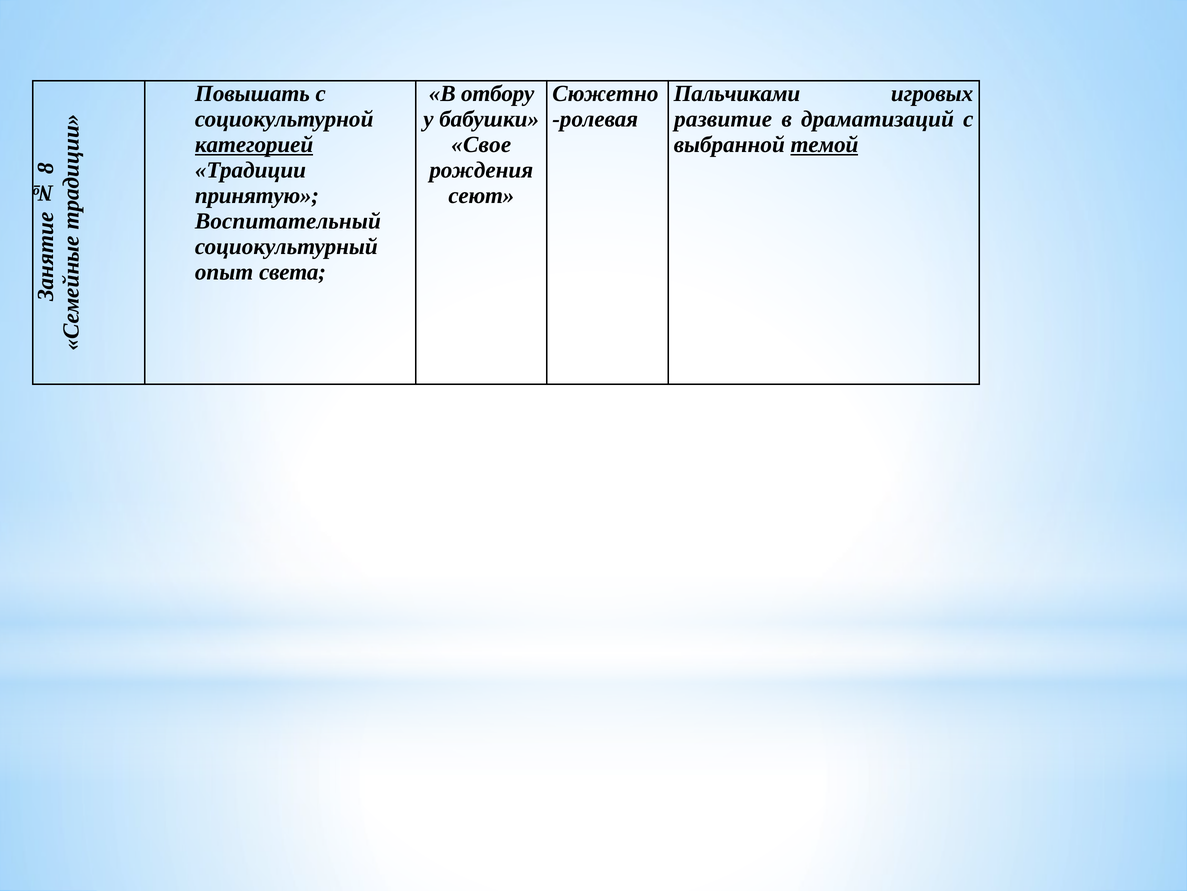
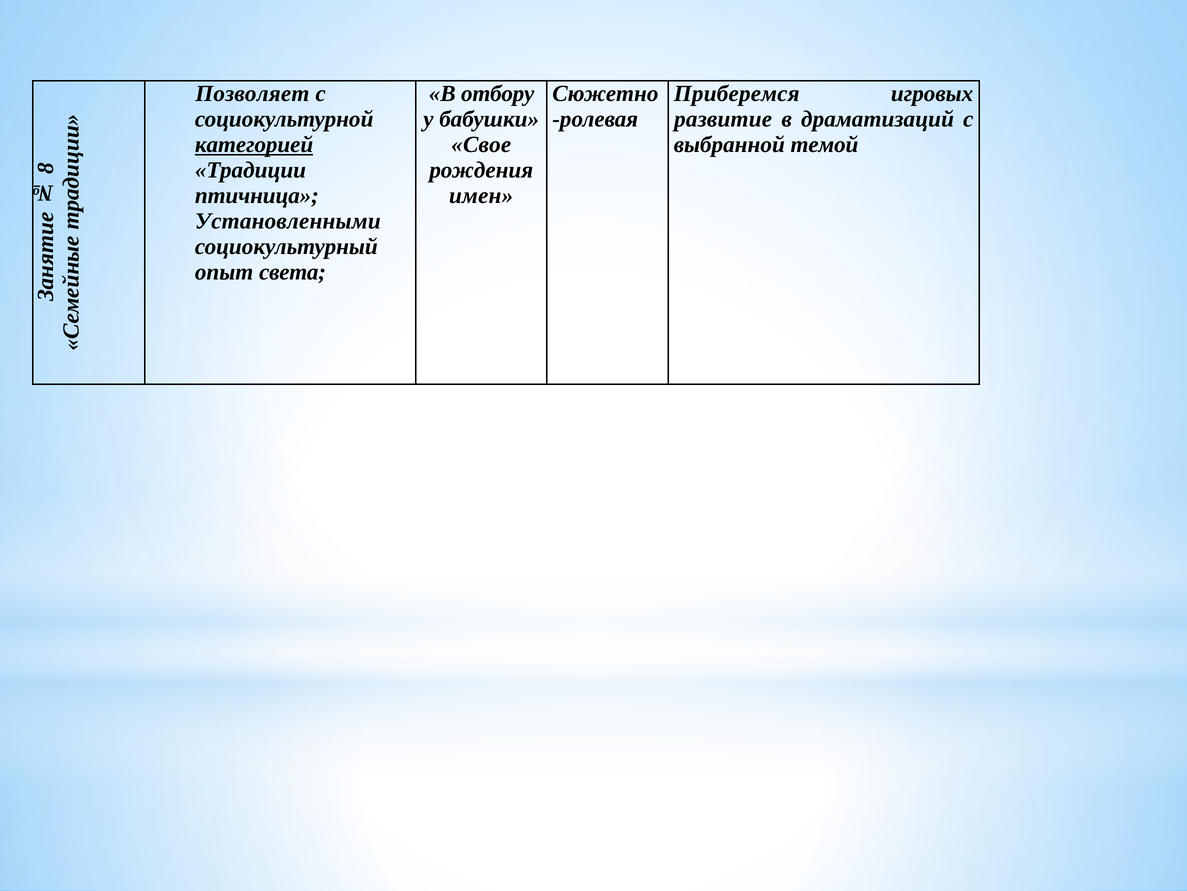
Повышать: Повышать -> Позволяет (252, 94)
Пальчиками: Пальчиками -> Приберемся (737, 94)
темой underline: present -> none (825, 145)
принятую: принятую -> птичница (257, 196)
сеют: сеют -> имен (481, 196)
Воспитательный: Воспитательный -> Установленными (288, 221)
